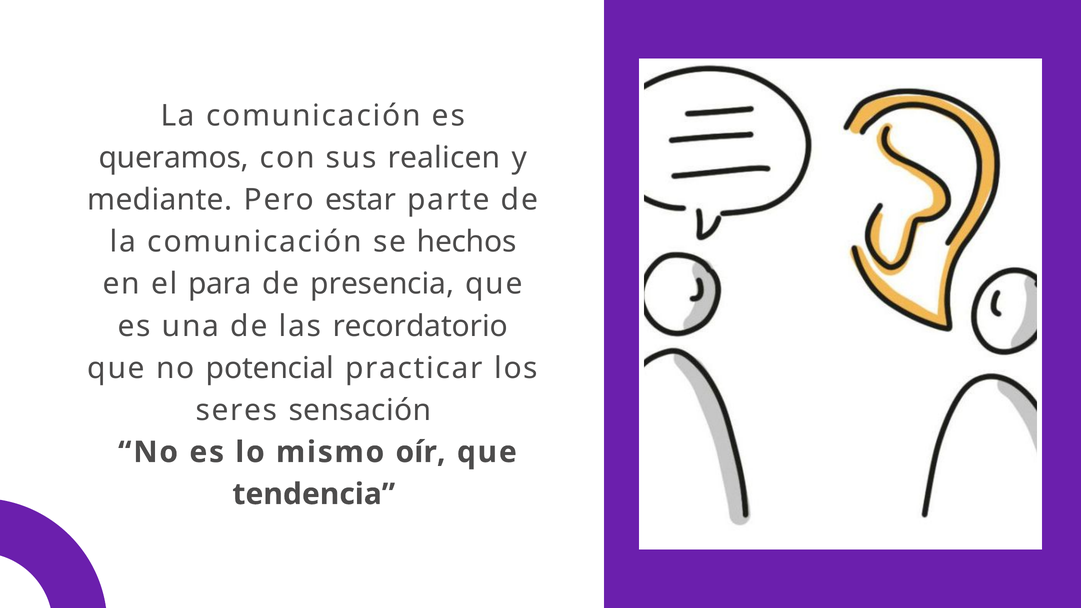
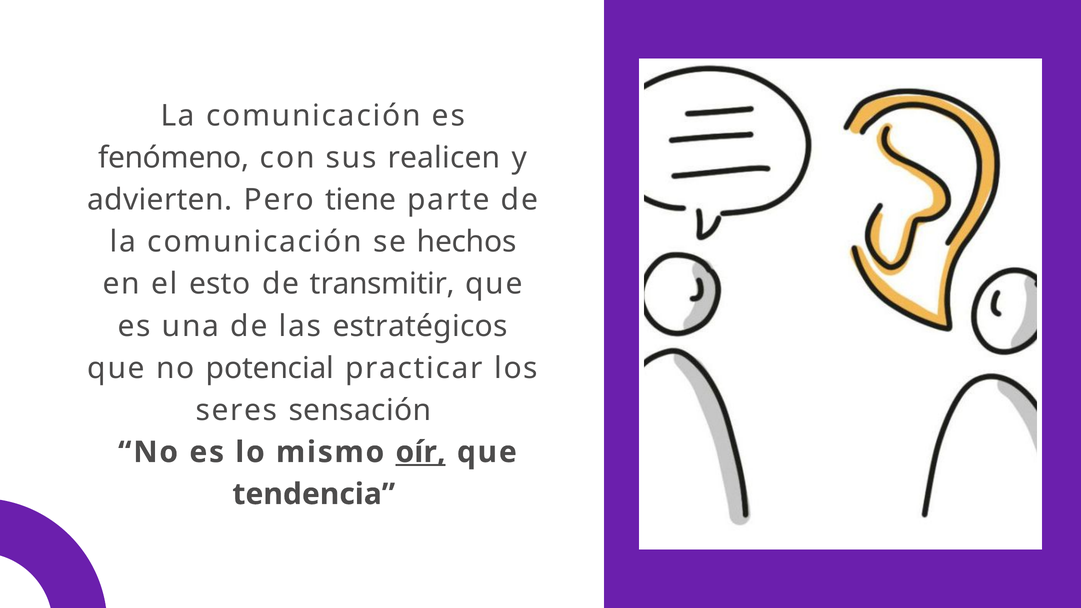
queramos: queramos -> fenómeno (174, 158)
mediante: mediante -> advierten (160, 200)
estar: estar -> tiene (361, 200)
para: para -> esto (220, 284)
presencia: presencia -> transmitir (382, 284)
recordatorio: recordatorio -> estratégicos (420, 326)
oír underline: none -> present (421, 452)
